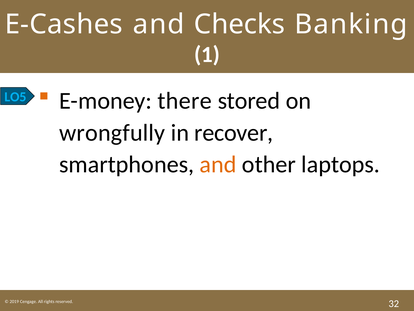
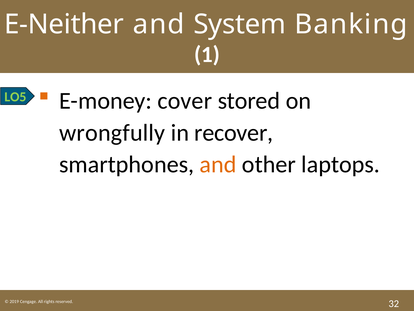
E-Cashes: E-Cashes -> E-Neither (64, 24)
Checks: Checks -> System (240, 24)
LO5 colour: light blue -> light green (15, 97)
there: there -> cover (185, 101)
